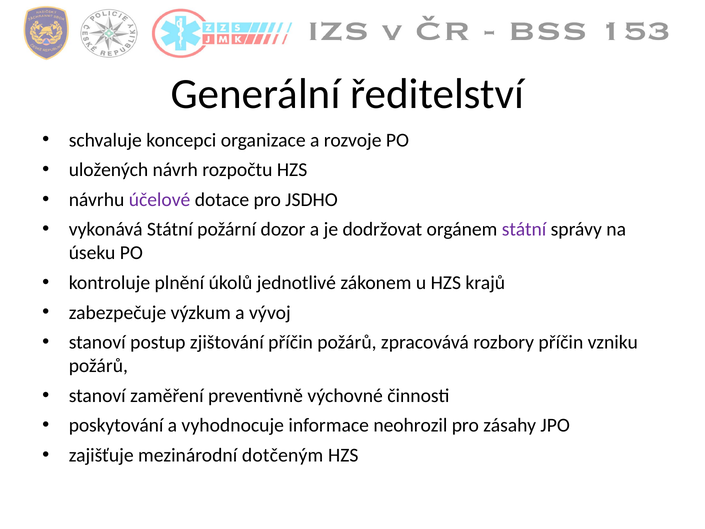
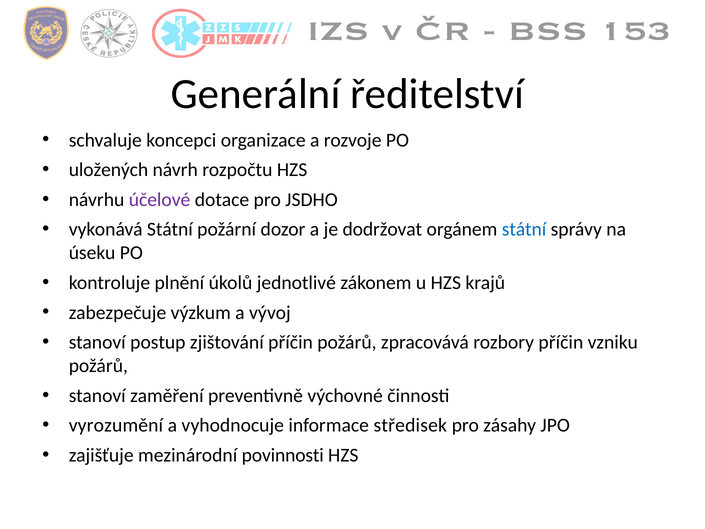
státní colour: purple -> blue (524, 229)
poskytování: poskytování -> vyrozumění (116, 425)
neohrozil: neohrozil -> středisek (410, 425)
dotčeným: dotčeným -> povinnosti (283, 455)
